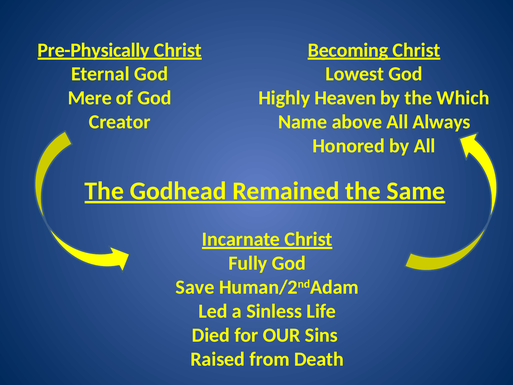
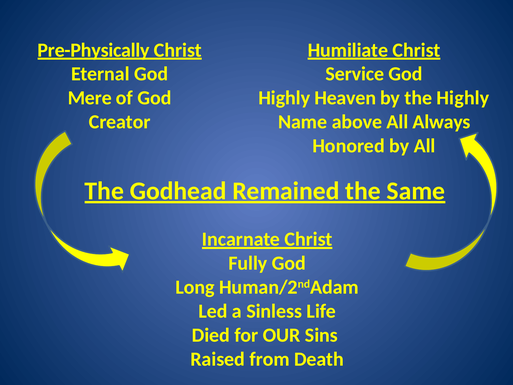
Becoming: Becoming -> Humiliate (348, 50)
Lowest: Lowest -> Service (355, 74)
the Which: Which -> Highly (463, 98)
Save: Save -> Long (195, 287)
